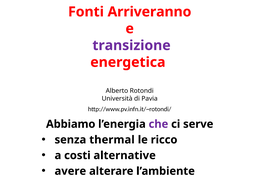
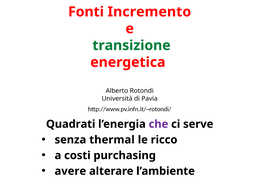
Arriveranno: Arriveranno -> Incremento (149, 12)
transizione colour: purple -> green (132, 45)
Abbiamo: Abbiamo -> Quadrati (71, 124)
alternative: alternative -> purchasing (125, 156)
